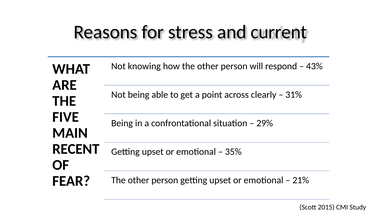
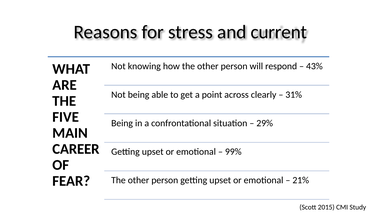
RECENT: RECENT -> CAREER (76, 149)
35%: 35% -> 99% (233, 151)
